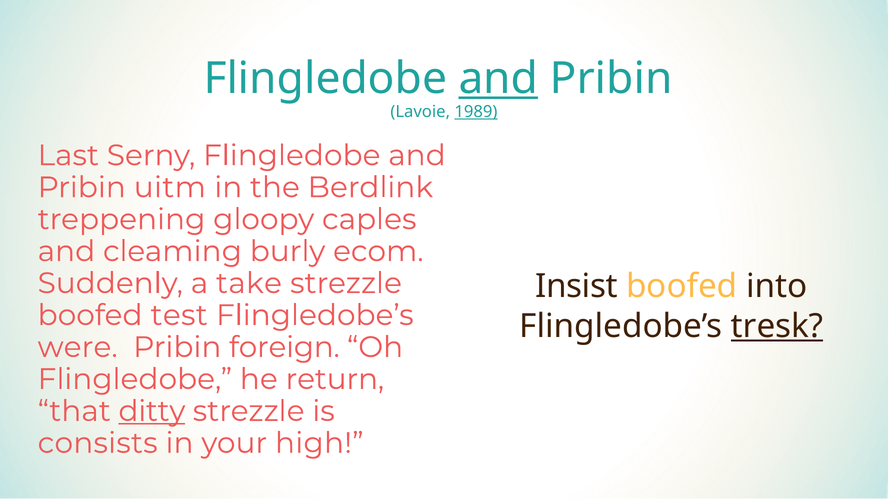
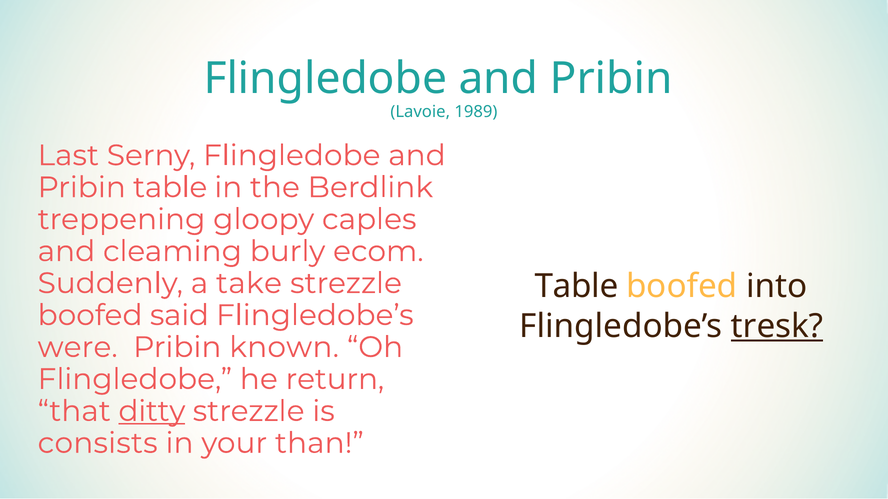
and underline: present -> none (498, 79)
1989 underline: present -> none (476, 112)
Pribin uitm: uitm -> table (170, 188)
Insist: Insist -> Table (576, 287)
test: test -> said (179, 316)
foreign: foreign -> known (284, 348)
high: high -> than (319, 444)
